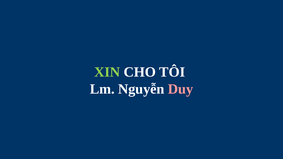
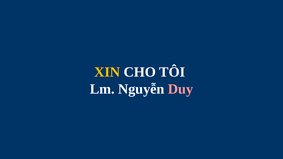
XIN colour: light green -> yellow (107, 72)
